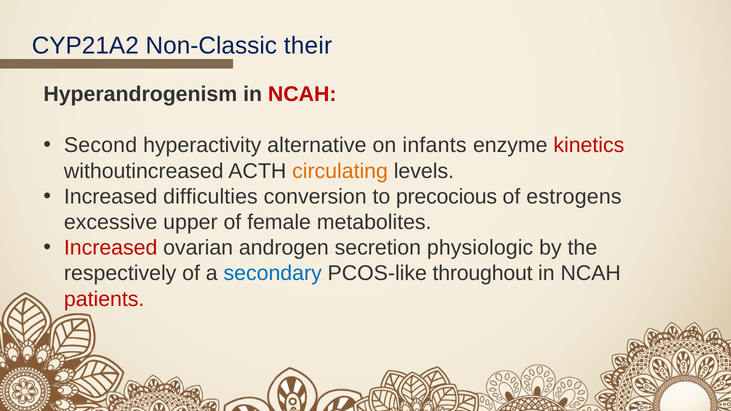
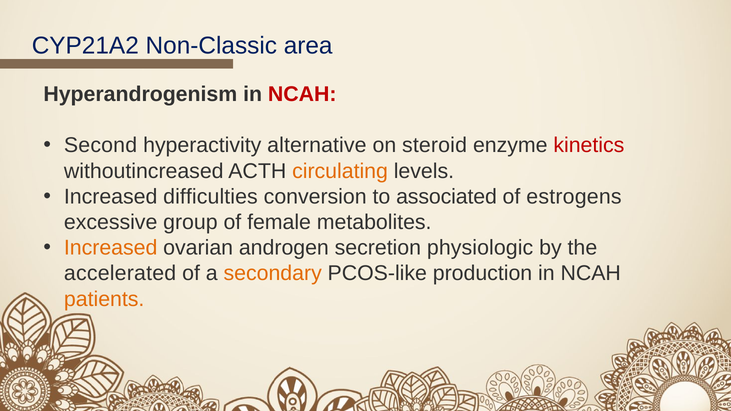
their: their -> area (308, 46)
infants: infants -> steroid (435, 146)
precocious: precocious -> associated (447, 197)
upper: upper -> group (190, 222)
Increased colour: red -> orange (111, 248)
respectively: respectively -> accelerated (120, 274)
secondary colour: blue -> orange (273, 274)
throughout: throughout -> production (483, 274)
patients colour: red -> orange (104, 299)
